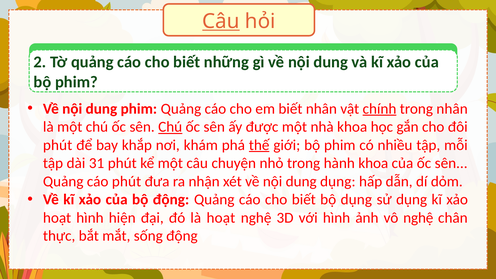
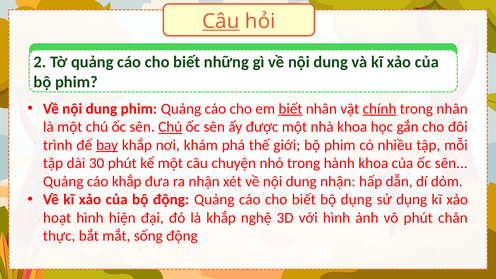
biết underline: none -> present (290, 109)
phút: phút -> trình (58, 145)
bay underline: none -> present (107, 145)
thế underline: present -> none (259, 145)
31: 31 -> 30 (97, 163)
cáo phút: phút -> khắp (127, 181)
dung dụng: dụng -> nhận (338, 181)
là hoạt: hoạt -> khắp (221, 218)
vô nghệ: nghệ -> phút (418, 218)
